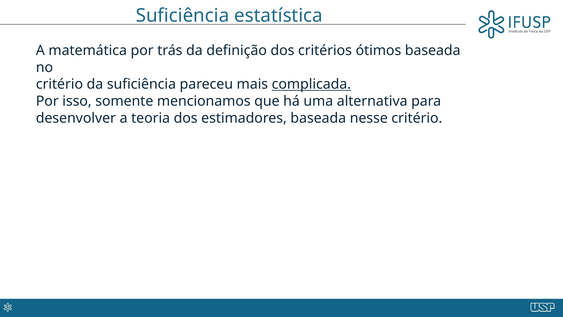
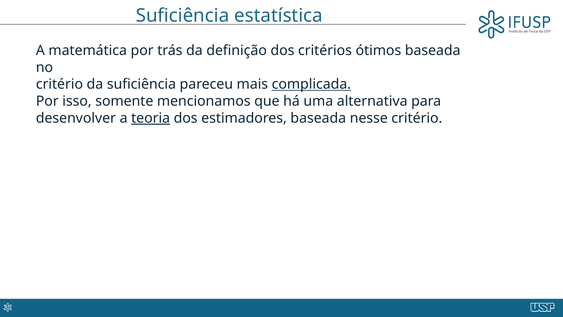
teoria underline: none -> present (151, 118)
